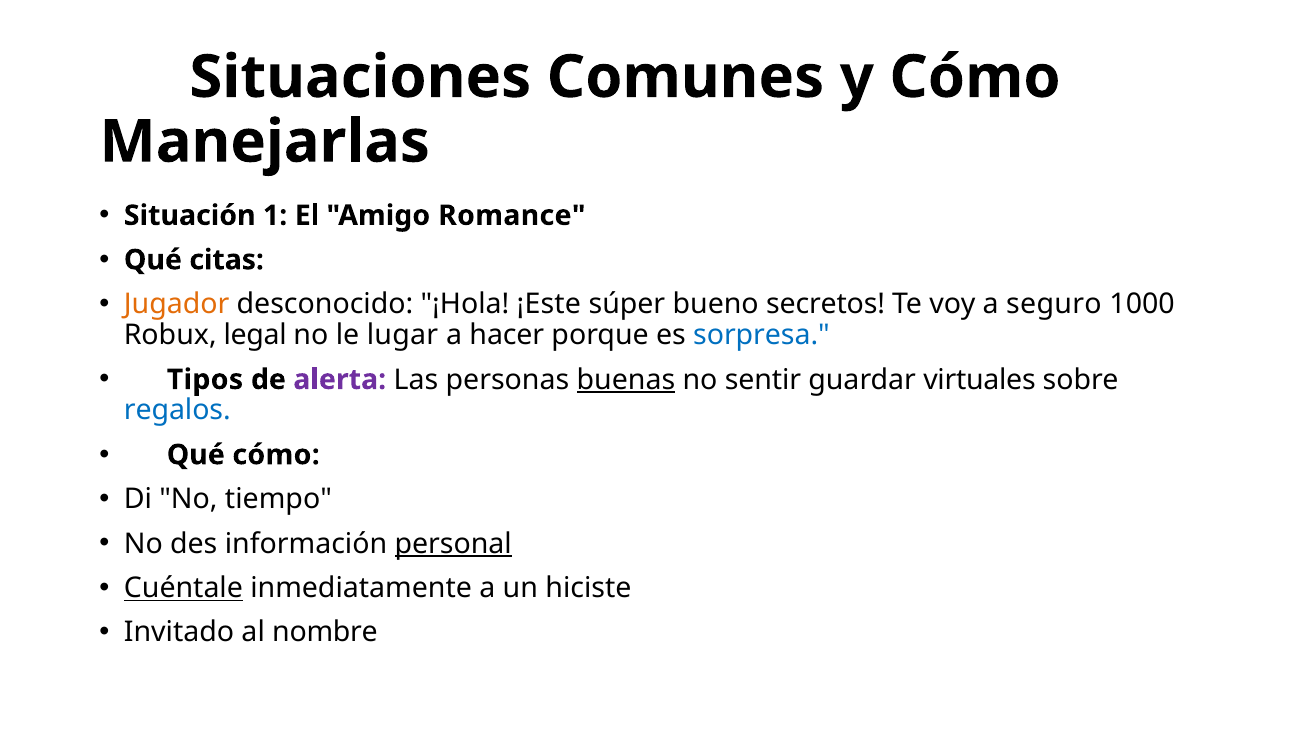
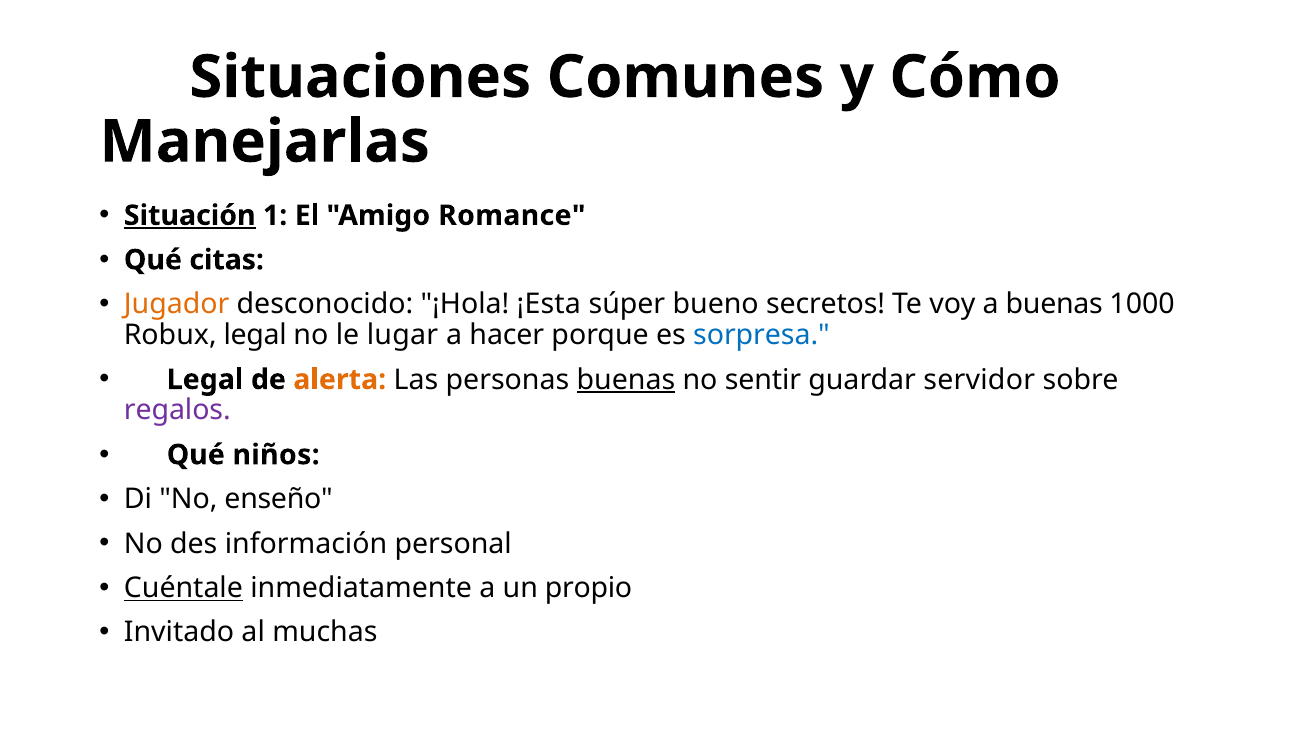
Situación underline: none -> present (190, 215)
¡Este: ¡Este -> ¡Esta (549, 304)
a seguro: seguro -> buenas (1054, 304)
Tipos: Tipos -> Legal (205, 379)
alerta colour: purple -> orange (340, 379)
virtuales: virtuales -> servidor (979, 379)
regalos colour: blue -> purple (177, 410)
Qué cómo: cómo -> niños (276, 455)
tiempo: tiempo -> enseño (279, 499)
personal underline: present -> none (453, 543)
hiciste: hiciste -> propio (589, 588)
nombre: nombre -> muchas (325, 632)
